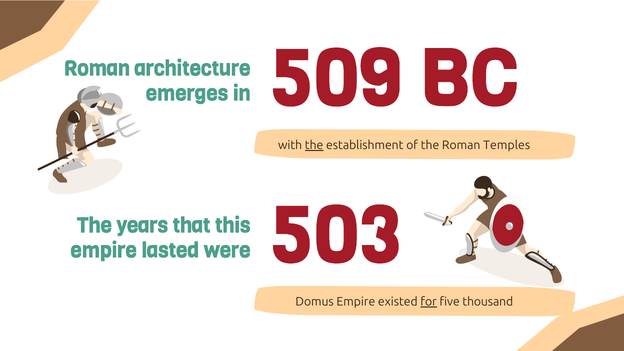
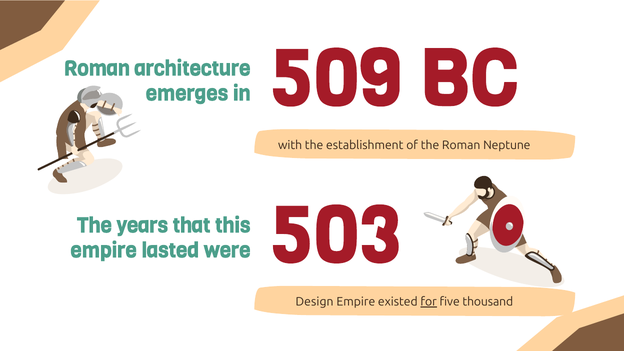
the underline: present -> none (314, 145)
Temples: Temples -> Neptune (507, 145)
Domus: Domus -> Design (315, 302)
